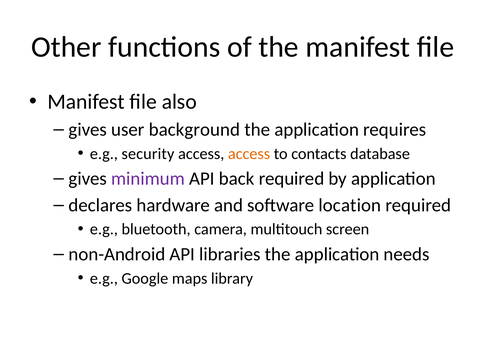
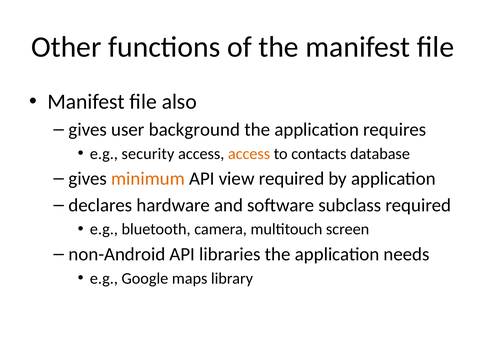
minimum colour: purple -> orange (148, 179)
back: back -> view (237, 179)
location: location -> subclass (350, 205)
